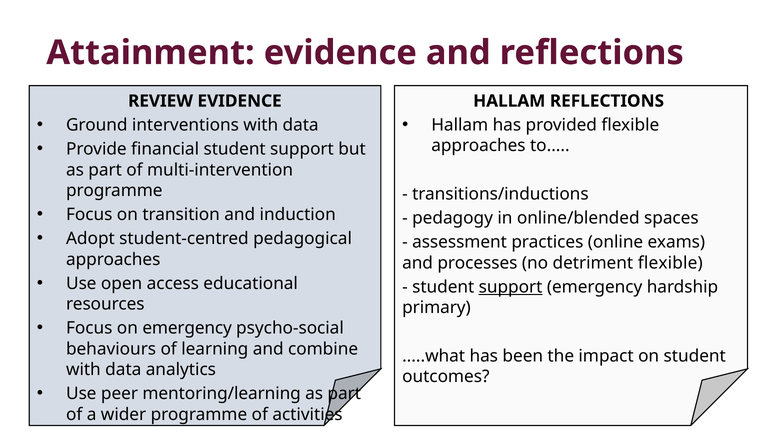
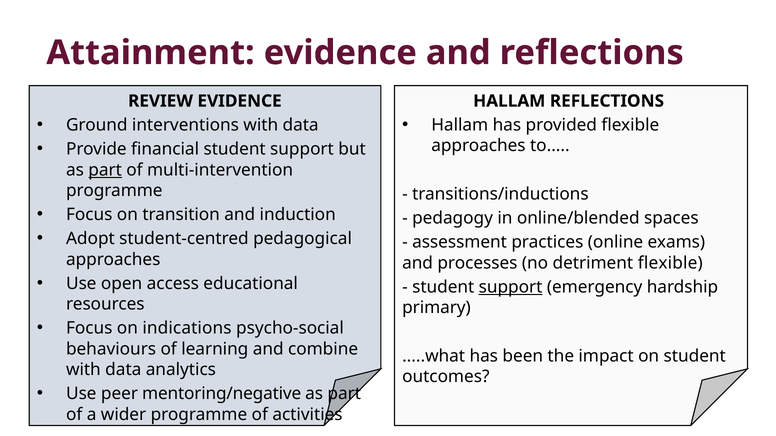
part underline: none -> present (105, 170)
on emergency: emergency -> indications (187, 329)
mentoring/learning: mentoring/learning -> mentoring/negative (222, 394)
